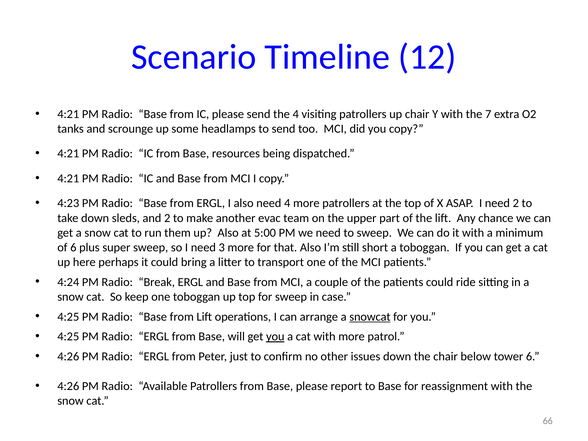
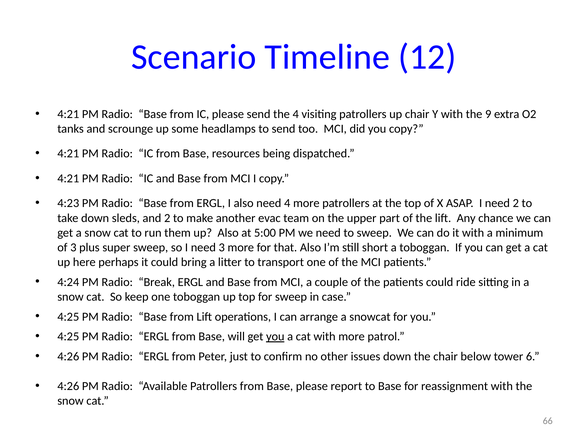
7: 7 -> 9 (488, 114)
of 6: 6 -> 3 (73, 247)
snowcat underline: present -> none (370, 317)
